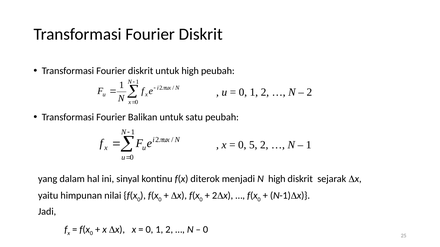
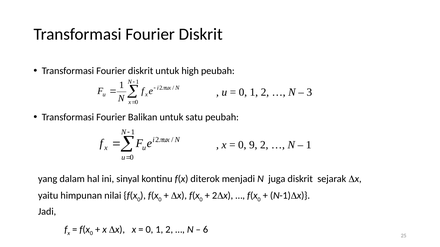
2: 2 -> 3 (309, 92)
5: 5 -> 9 (253, 145)
N high: high -> juga (277, 179)
0: 0 -> 6 (206, 230)
